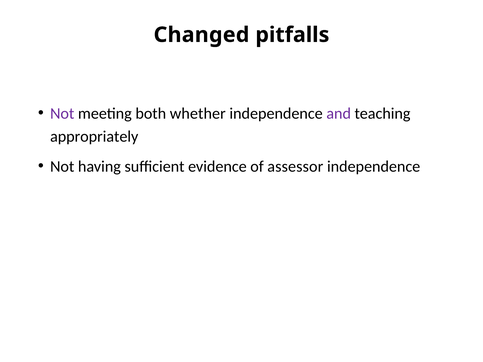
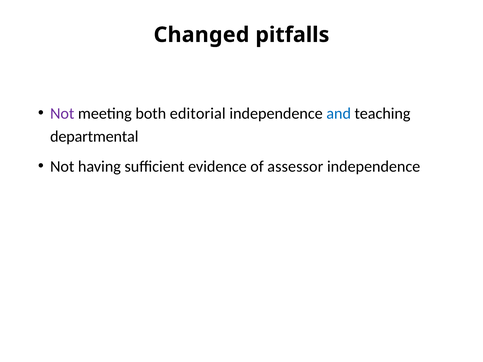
whether: whether -> editorial (198, 113)
and colour: purple -> blue (339, 113)
appropriately: appropriately -> departmental (94, 137)
